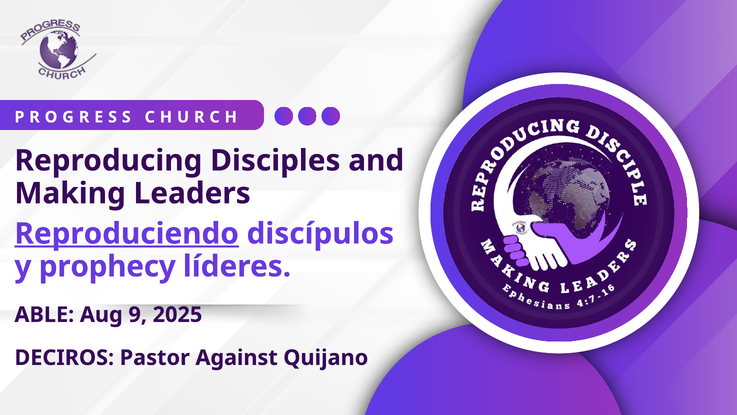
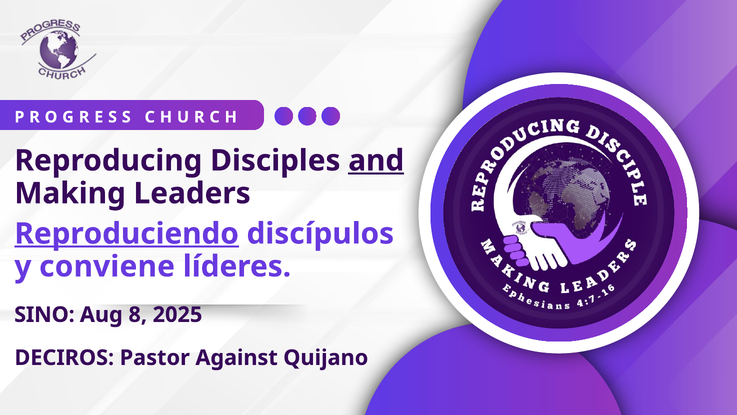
and underline: none -> present (376, 160)
prophecy: prophecy -> conviene (107, 266)
ABLE: ABLE -> SINO (44, 314)
9: 9 -> 8 (138, 314)
